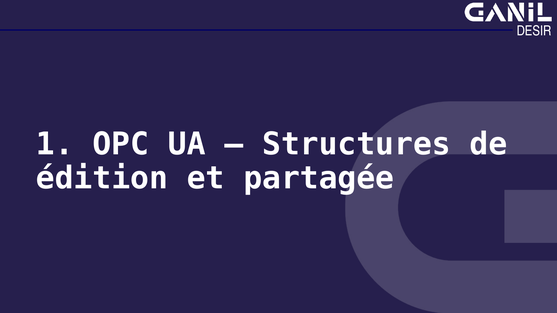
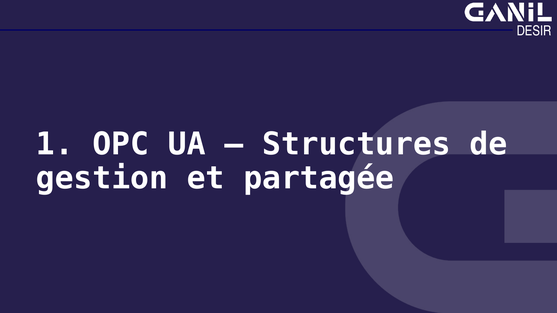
édition: édition -> gestion (102, 178)
